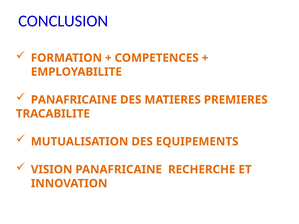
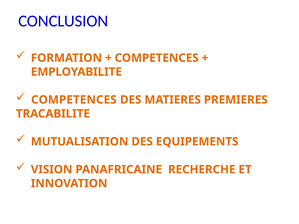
PANAFRICAINE: PANAFRICAINE -> COMPETENCES (74, 100)
